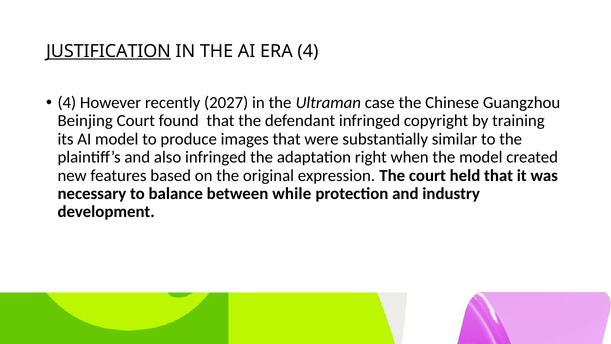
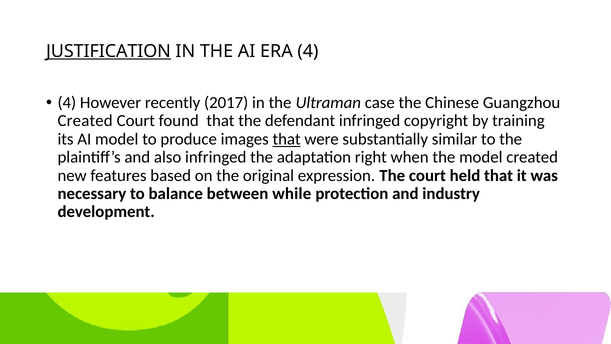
2027: 2027 -> 2017 (226, 102)
Beinjing: Beinjing -> Created (85, 121)
that underline: none -> present (287, 139)
